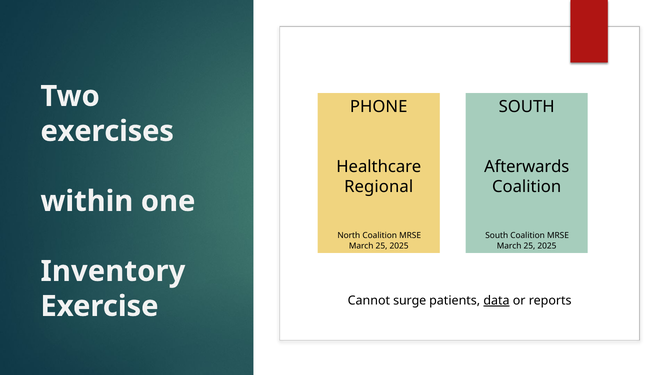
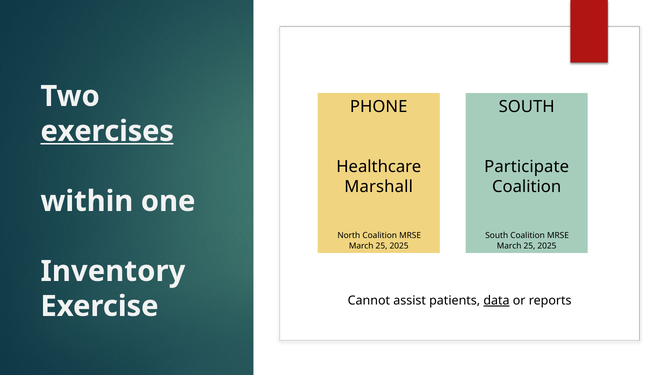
exercises underline: none -> present (107, 131)
Afterwards: Afterwards -> Participate (527, 167)
Regional: Regional -> Marshall (379, 187)
surge: surge -> assist (410, 300)
